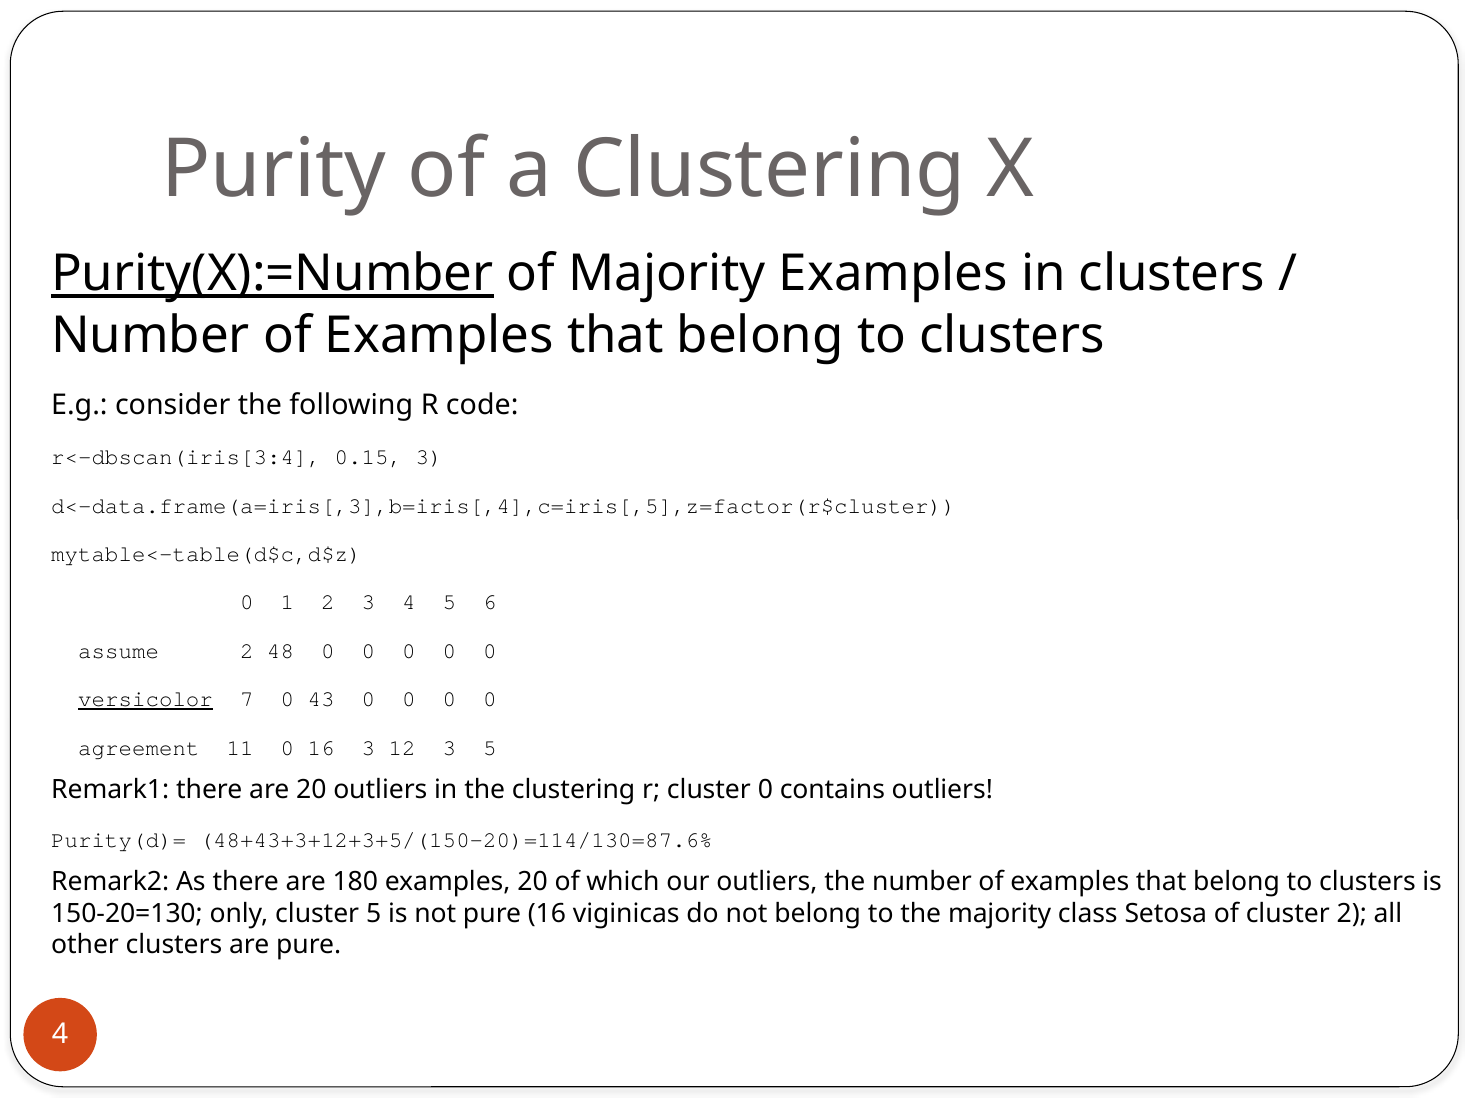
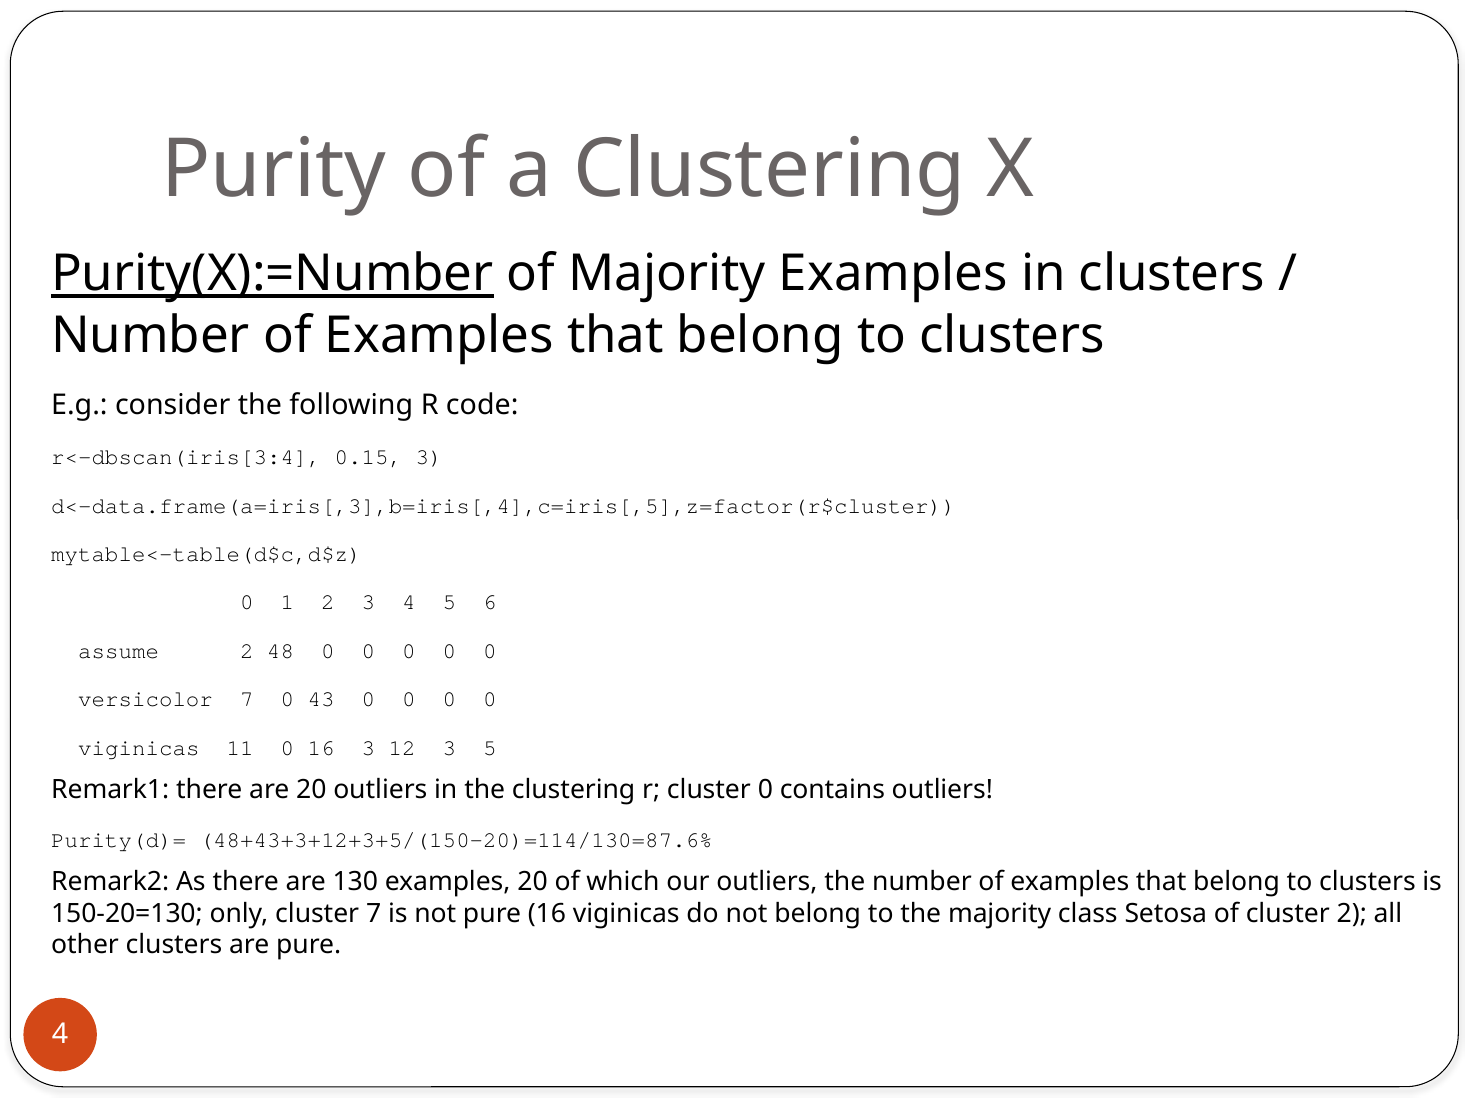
versicolor underline: present -> none (146, 699)
agreement: agreement -> viginicas (139, 748)
180: 180 -> 130 (355, 881)
cluster 5: 5 -> 7 (374, 913)
